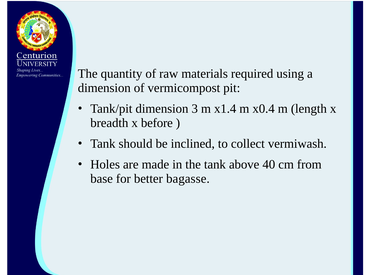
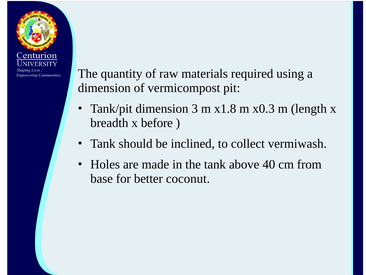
x1.4: x1.4 -> x1.8 (225, 108)
x0.4: x0.4 -> x0.3 (264, 108)
bagasse: bagasse -> coconut (188, 178)
